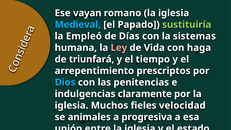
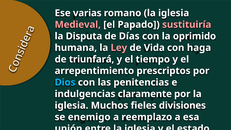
vayan: vayan -> varias (87, 13)
Medieval colour: light blue -> pink (78, 25)
sustituiría colour: light green -> pink (187, 25)
Empleó: Empleó -> Disputa (84, 36)
sistemas: sistemas -> oprimido (194, 36)
velocidad: velocidad -> divisiones (182, 105)
animales: animales -> enemigo (89, 117)
progresiva: progresiva -> reemplazo (147, 117)
